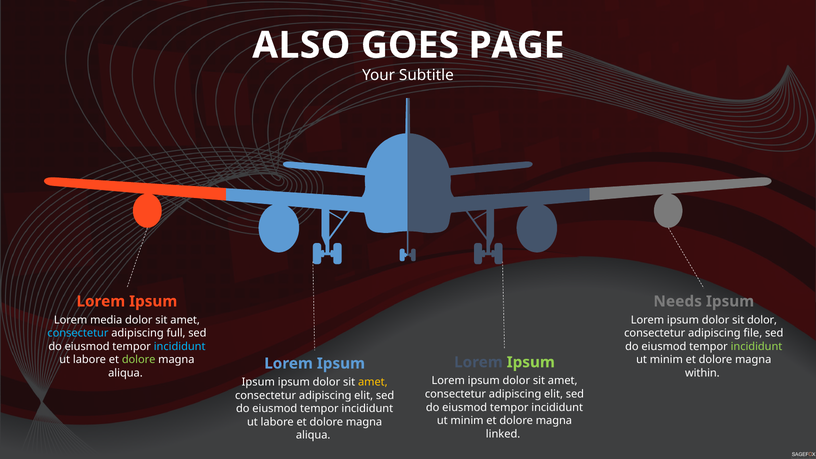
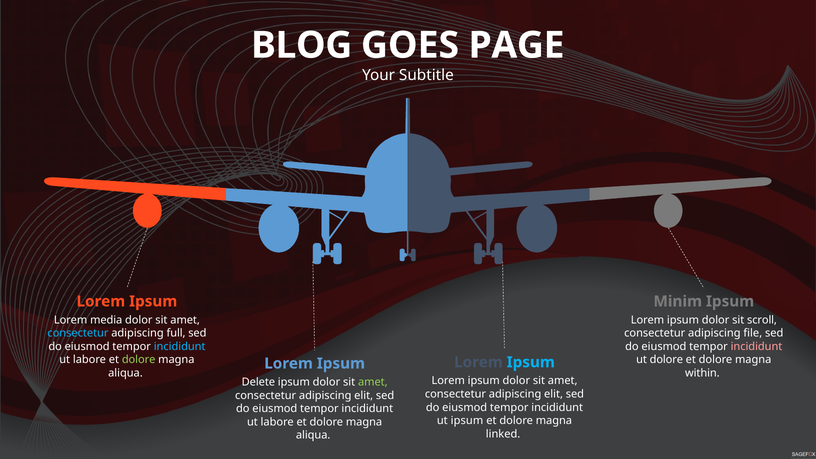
ALSO: ALSO -> BLOG (302, 45)
Needs: Needs -> Minim (678, 301)
sit dolor: dolor -> scroll (762, 320)
incididunt colour: light green -> pink (756, 346)
minim: minim -> dolore (666, 360)
Ipsum colour: light green -> light blue (531, 362)
Ipsum: Ipsum -> Delete (258, 382)
amet colour: yellow -> light green (373, 382)
minim: minim -> ipsum (467, 421)
